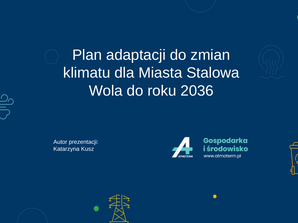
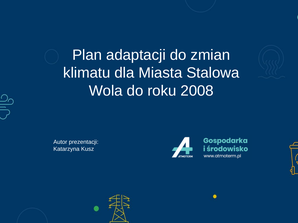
2036: 2036 -> 2008 (197, 91)
